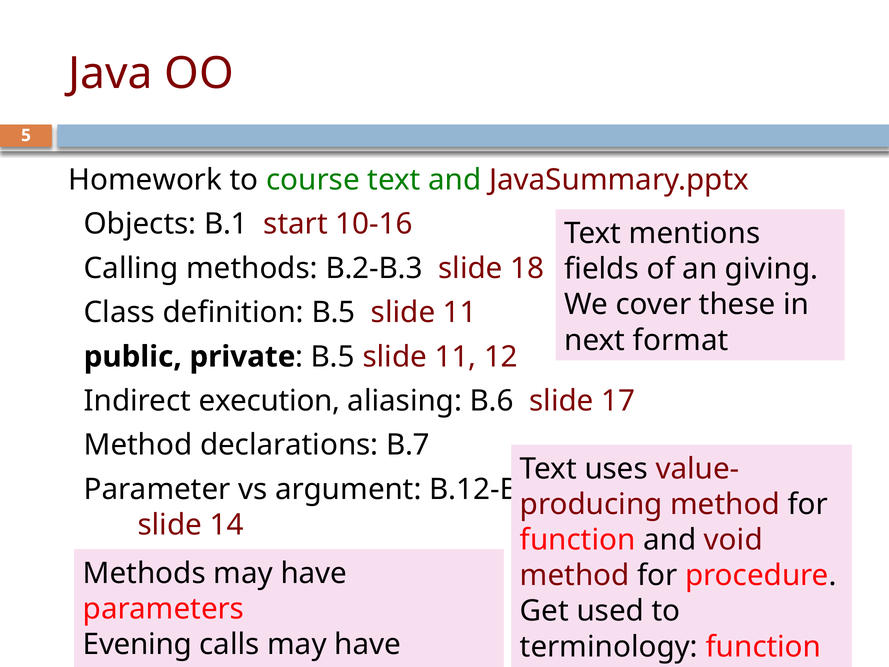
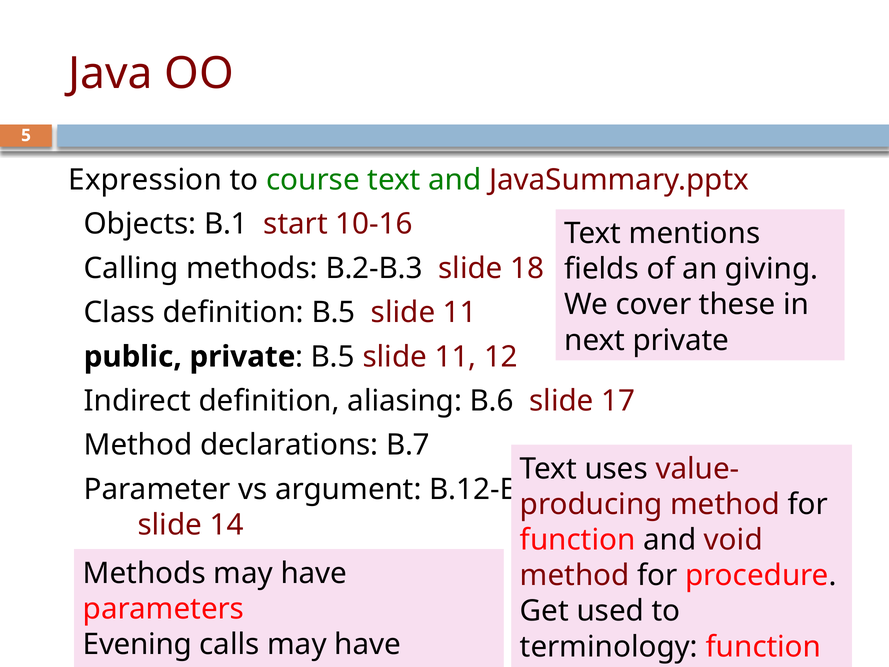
Homework: Homework -> Expression (145, 180)
next format: format -> private (681, 340)
Indirect execution: execution -> definition (269, 401)
